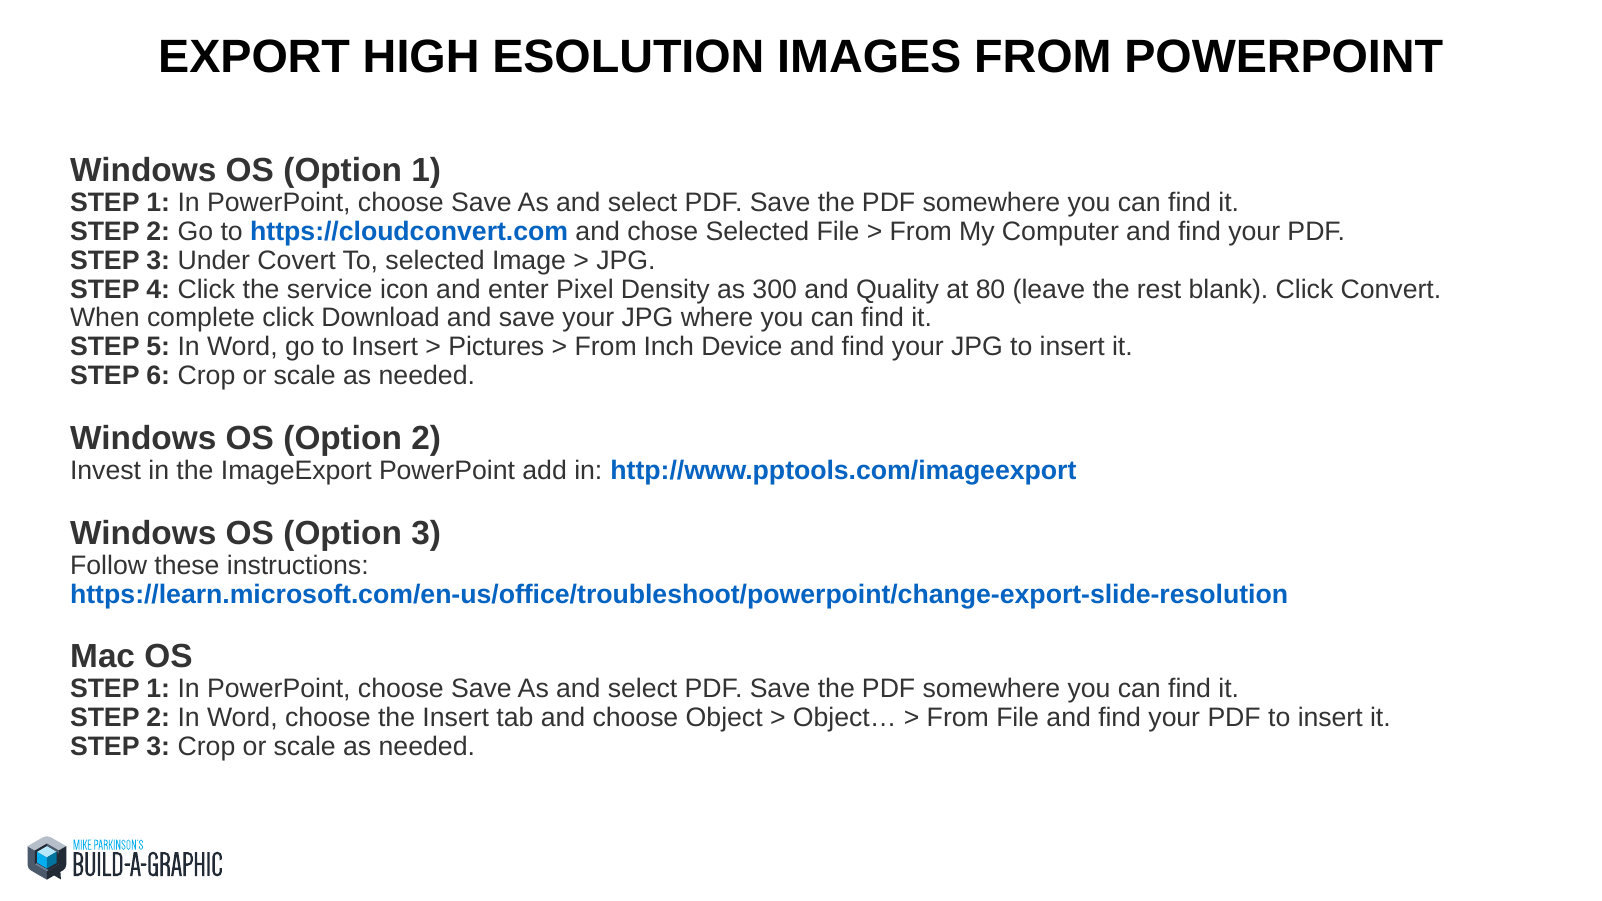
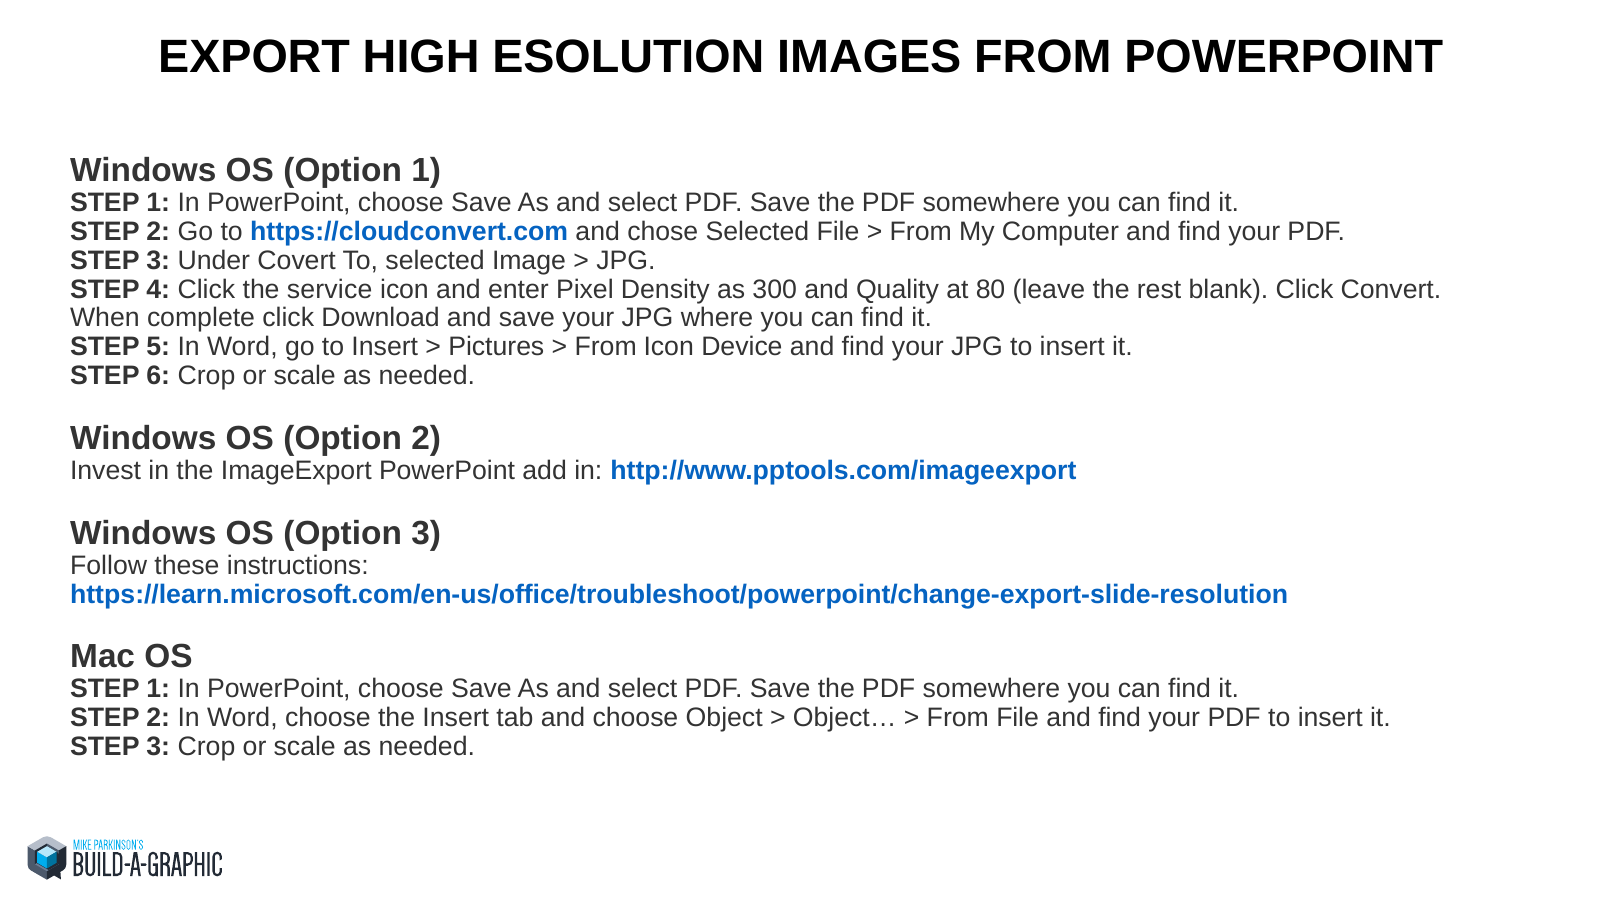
From Inch: Inch -> Icon (669, 347)
